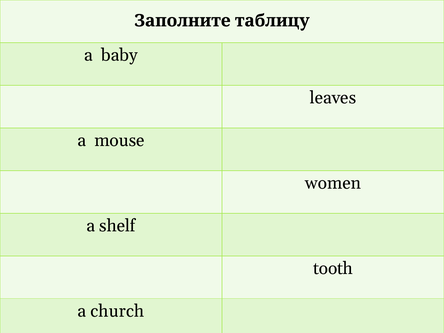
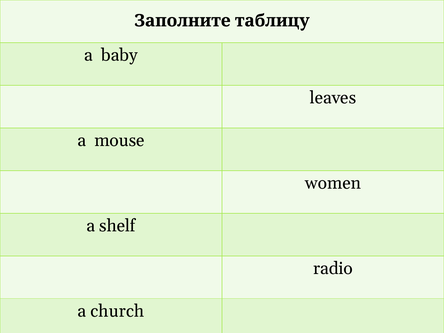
tooth: tooth -> radio (333, 268)
